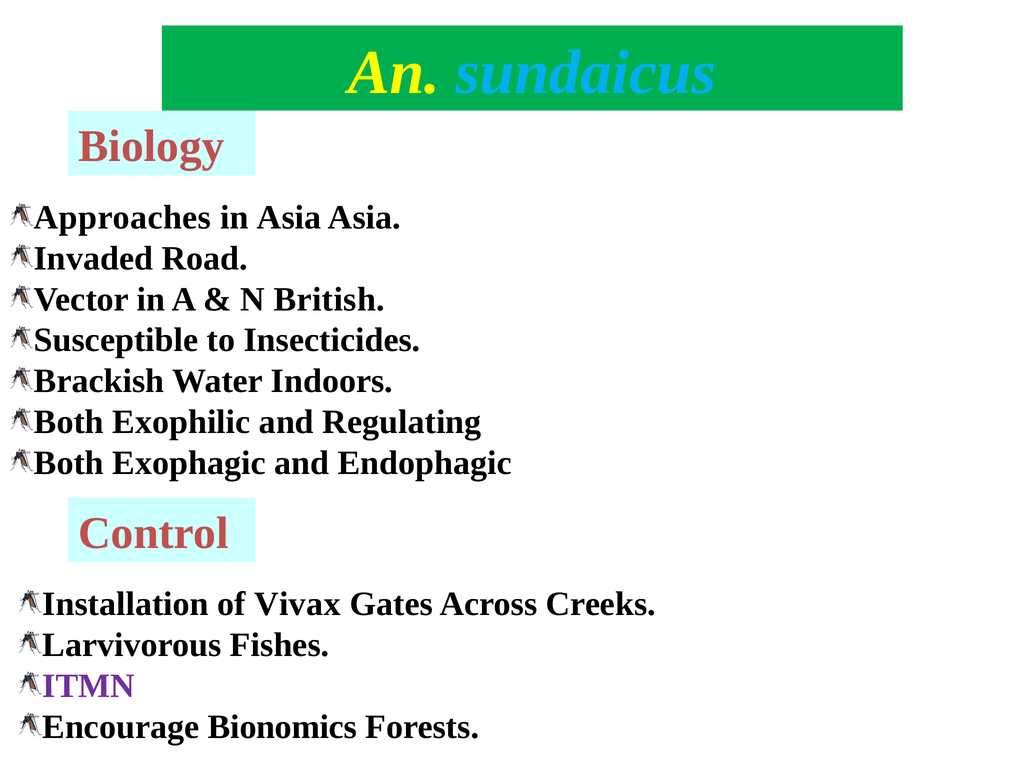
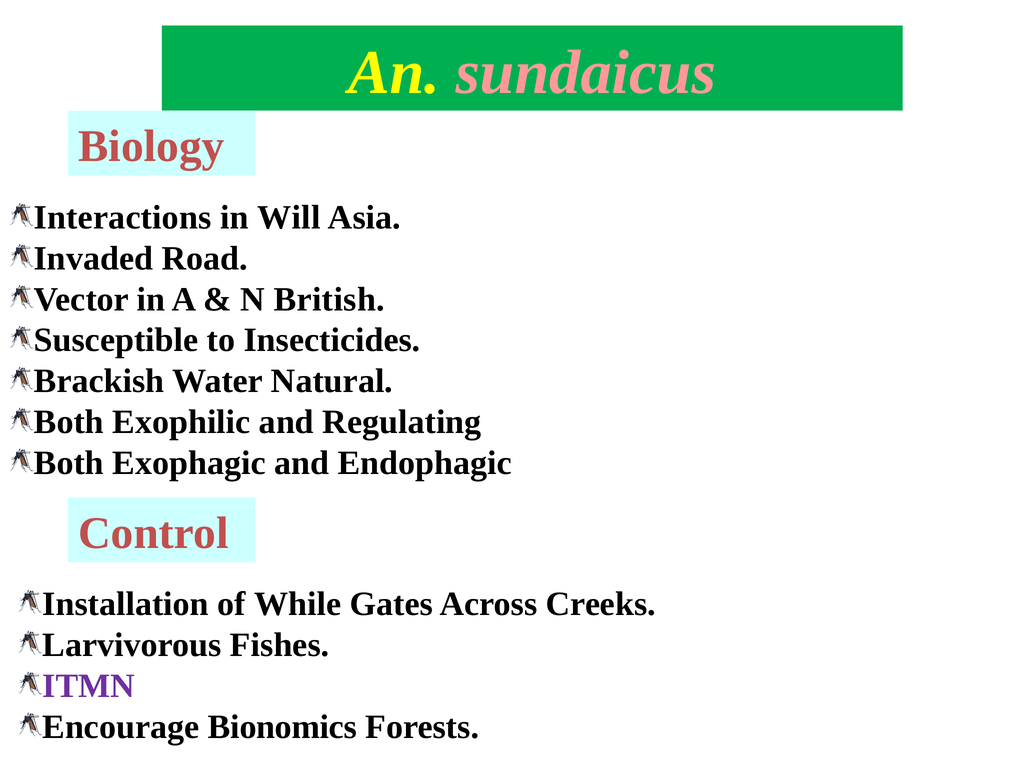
sundaicus colour: light blue -> pink (586, 72)
Approaches: Approaches -> Interactions (123, 217)
in Asia: Asia -> Will (289, 217)
Indoors: Indoors -> Natural (332, 381)
Vivax: Vivax -> While (298, 604)
